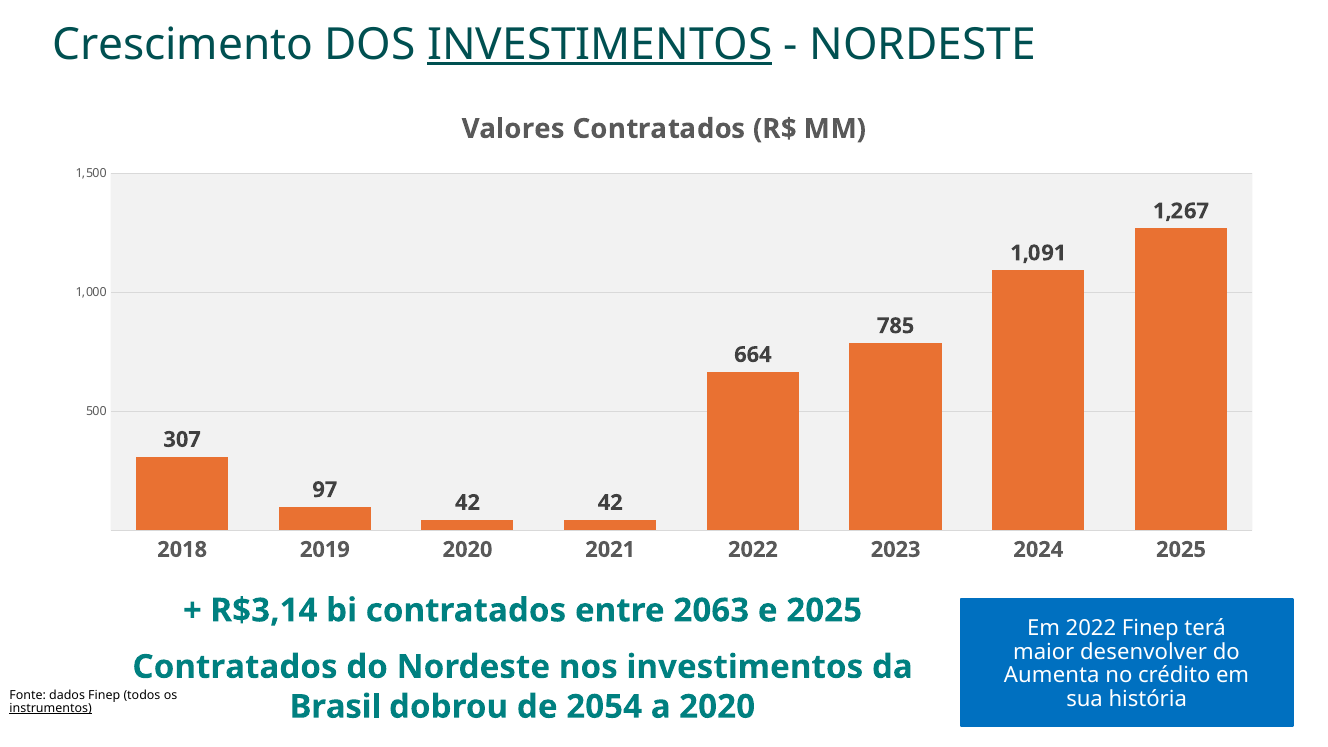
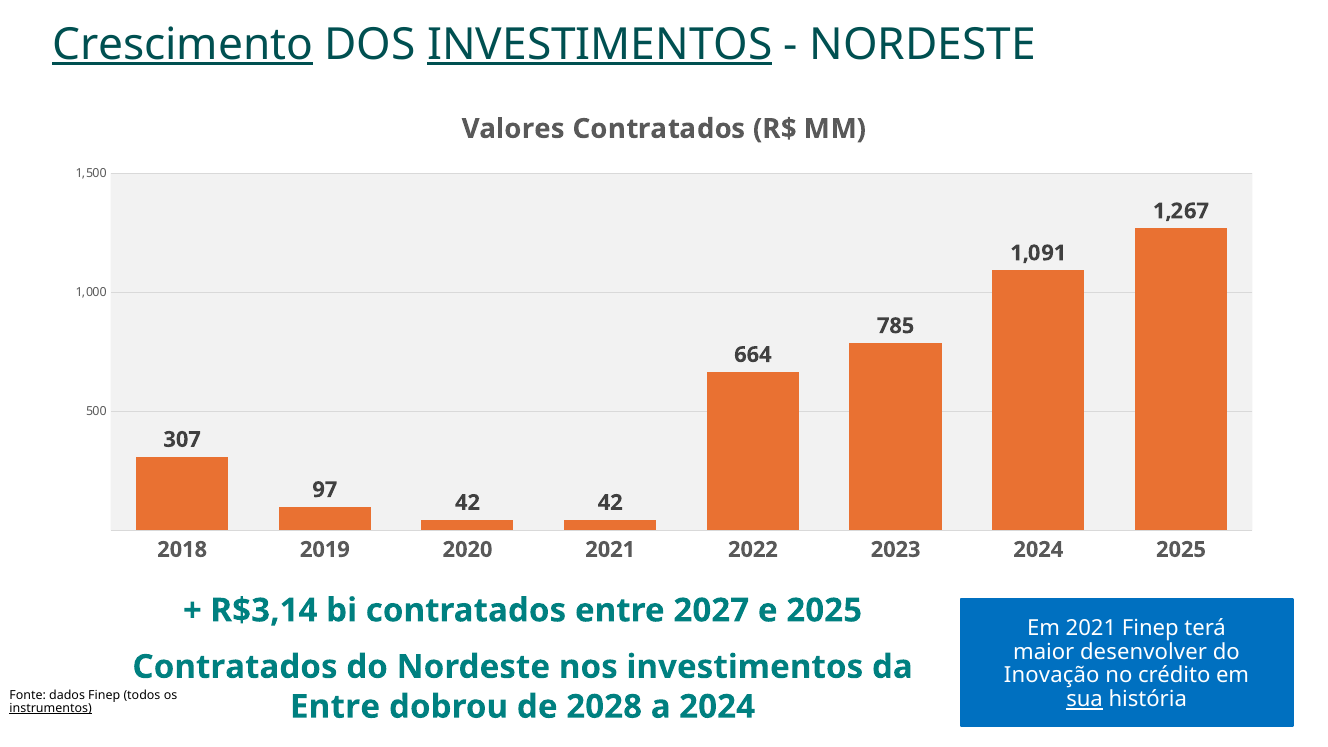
Crescimento underline: none -> present (183, 44)
2063: 2063 -> 2027 (711, 610)
Em 2022: 2022 -> 2021 (1091, 628)
Aumenta: Aumenta -> Inovação (1052, 676)
sua underline: none -> present (1085, 699)
Brasil: Brasil -> Entre (335, 707)
2054: 2054 -> 2028 (604, 707)
a 2020: 2020 -> 2024 (717, 707)
